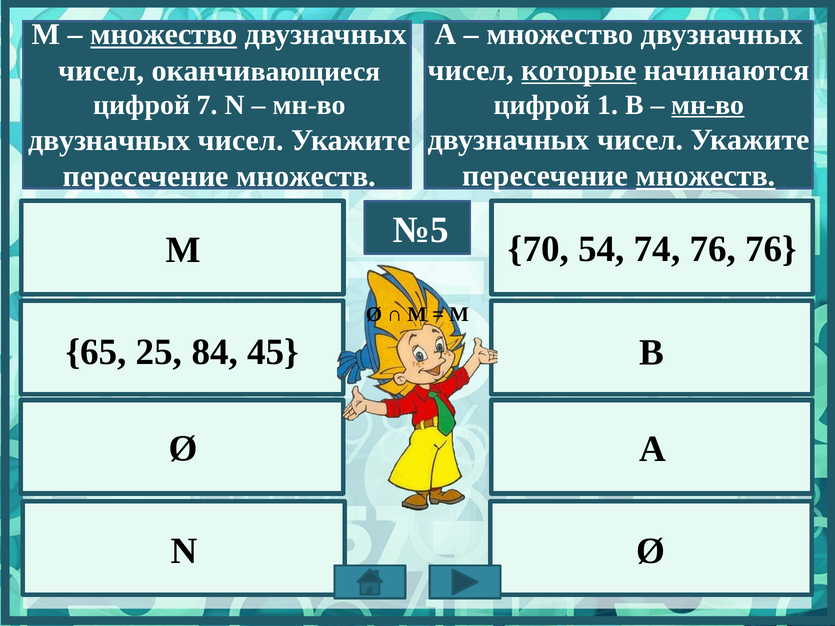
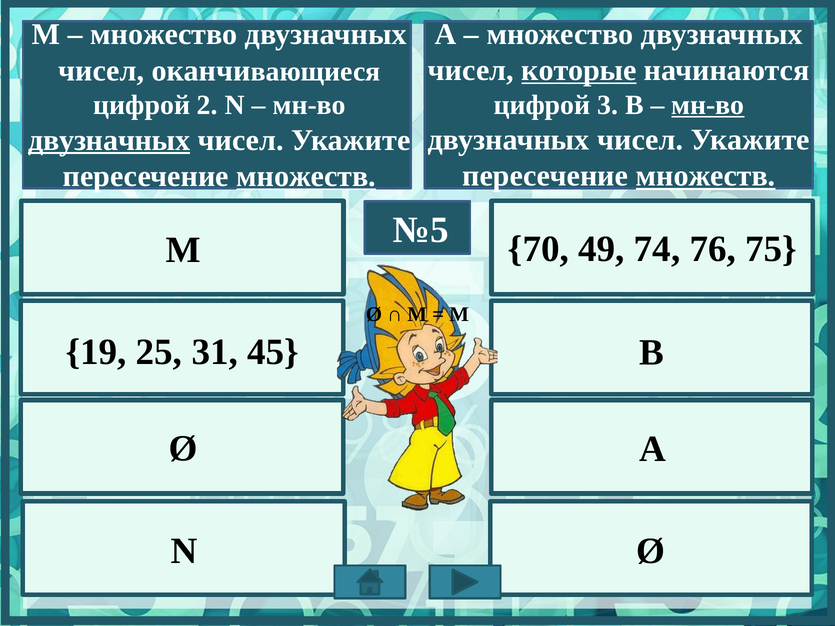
множество underline: present -> none (164, 34)
1: 1 -> 3 (608, 105)
7: 7 -> 2 (207, 105)
двузначных underline: none -> present (109, 140)
множеств underline: none -> present (306, 176)
54: 54 -> 49 (601, 249)
76 76: 76 -> 75 (771, 249)
65: 65 -> 19 (96, 352)
84: 84 -> 31 (215, 352)
